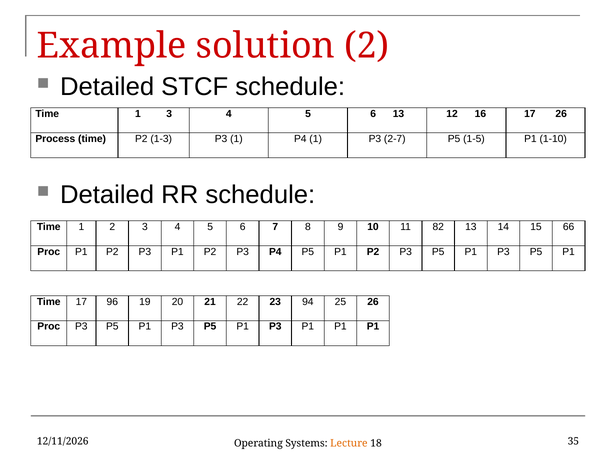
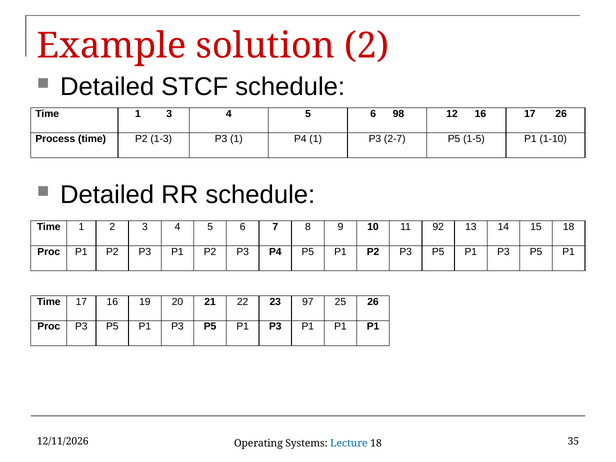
6 13: 13 -> 98 (399, 114)
82: 82 -> 92 (438, 227)
15 66: 66 -> 18 (569, 227)
17 96: 96 -> 16 (112, 302)
94: 94 -> 97 (308, 302)
Lecture colour: orange -> blue (349, 443)
